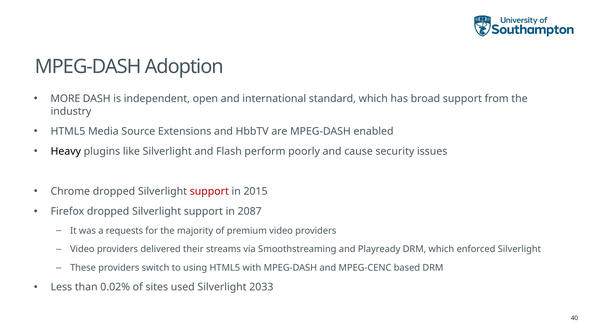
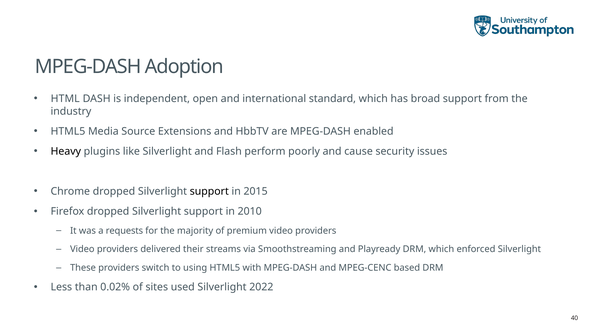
MORE: MORE -> HTML (65, 99)
support colour: red -> black (209, 192)
2087: 2087 -> 2010 (250, 212)
2033: 2033 -> 2022 (261, 287)
